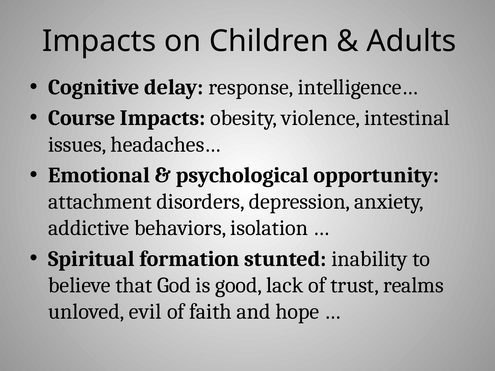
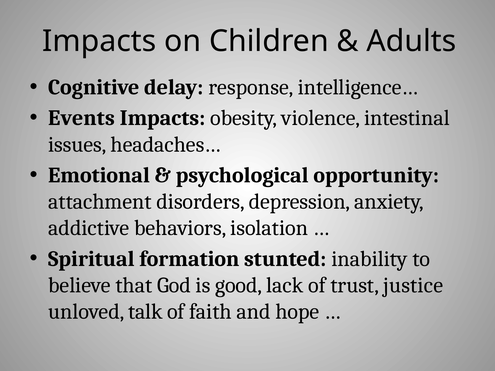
Course: Course -> Events (82, 118)
realms: realms -> justice (413, 285)
evil: evil -> talk (145, 312)
